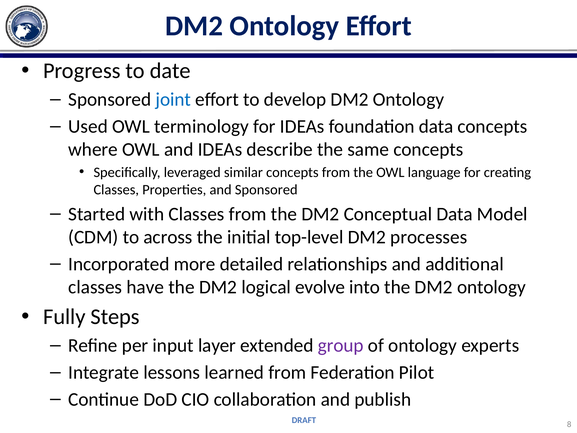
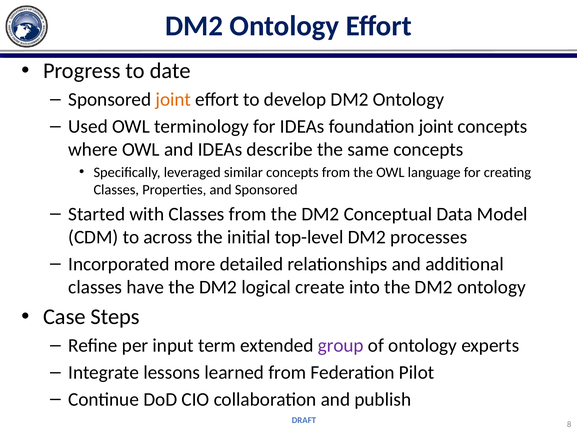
joint colour: blue -> orange (173, 99)
foundation data: data -> joint (436, 126)
evolve: evolve -> create (320, 287)
Fully: Fully -> Case (64, 317)
layer: layer -> term (217, 345)
